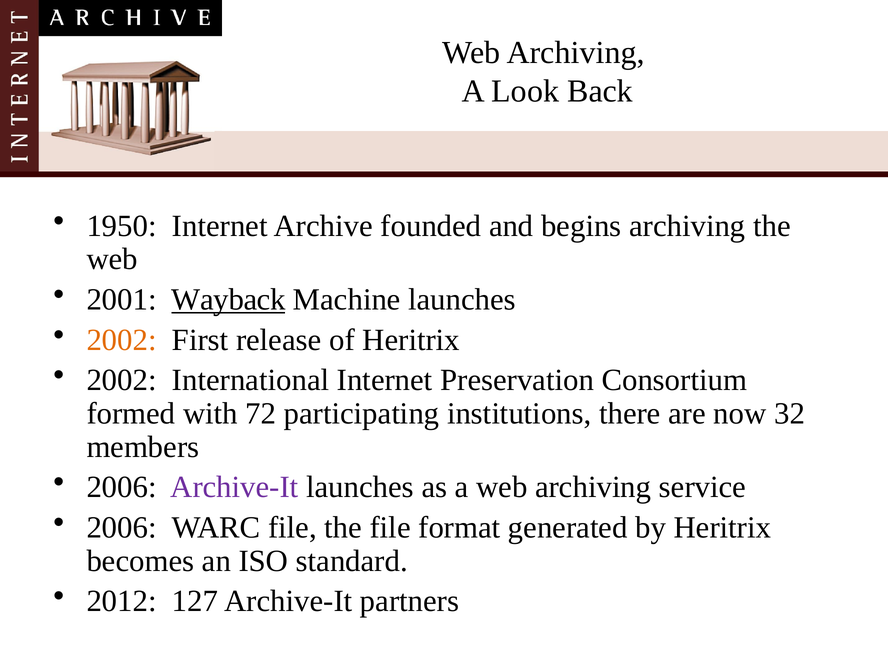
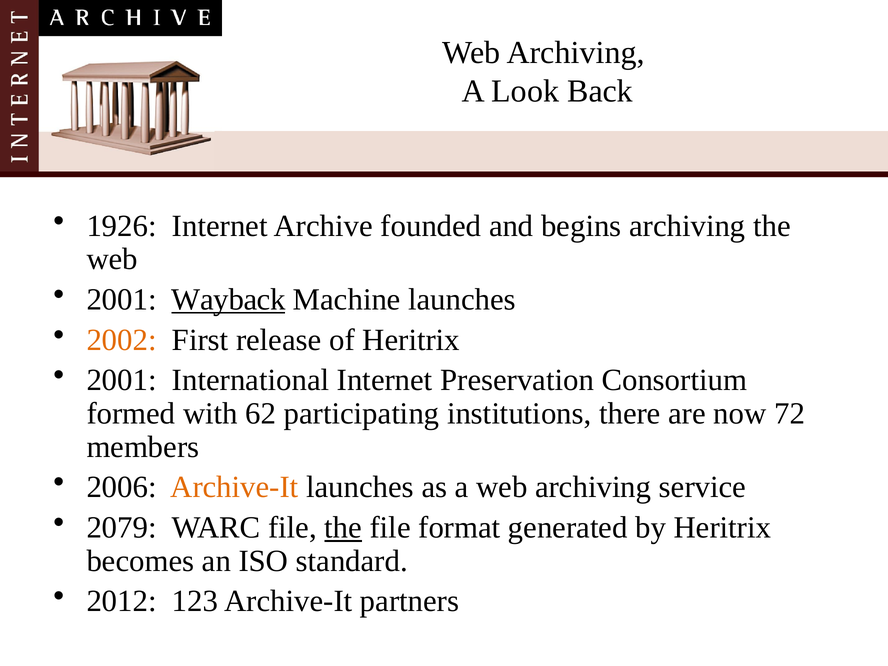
1950: 1950 -> 1926 (122, 226)
2002: 2002 -> 2001 (122, 380)
72: 72 -> 62 (261, 414)
32: 32 -> 72 (790, 414)
Archive-It colour: purple -> orange (234, 487)
2006: 2006 -> 2079 (122, 528)
the underline: none -> present (343, 528)
127: 127 -> 123 (195, 601)
